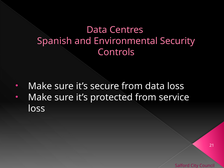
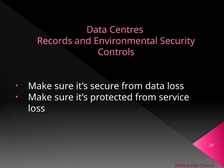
Spanish: Spanish -> Records (55, 41)
